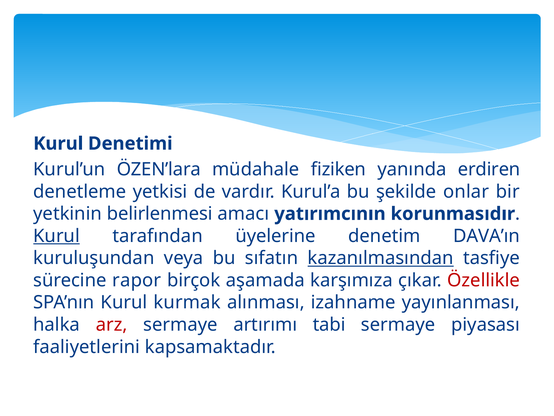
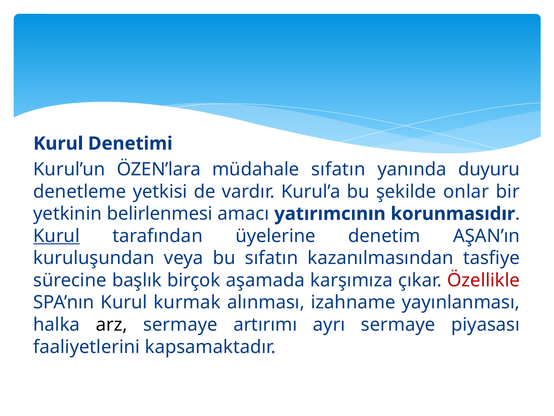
müdahale fiziken: fiziken -> sıfatın (338, 169)
erdiren: erdiren -> duyuru (489, 169)
DAVA’ın: DAVA’ın -> AŞAN’ın (487, 236)
kazanılmasından underline: present -> none (381, 258)
rapor: rapor -> başlık (137, 280)
arz colour: red -> black (112, 324)
tabi: tabi -> ayrı (329, 324)
